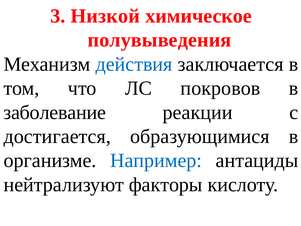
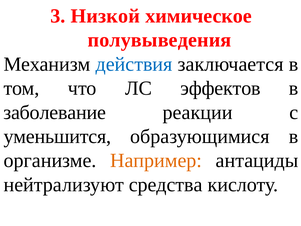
покровов: покровов -> эффектов (221, 88)
достигается: достигается -> уменьшится (57, 136)
Например colour: blue -> orange (156, 160)
факторы: факторы -> средства (166, 185)
